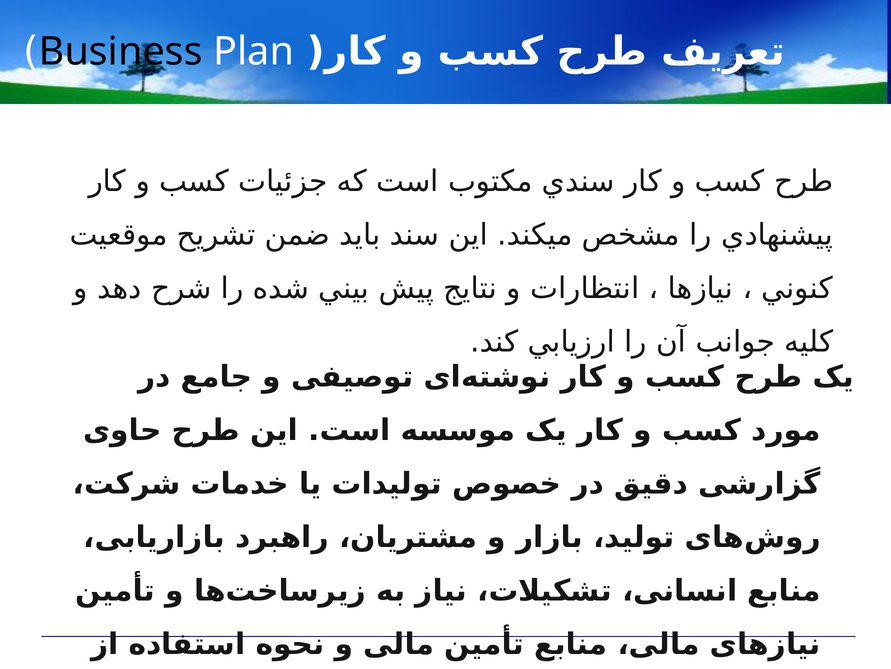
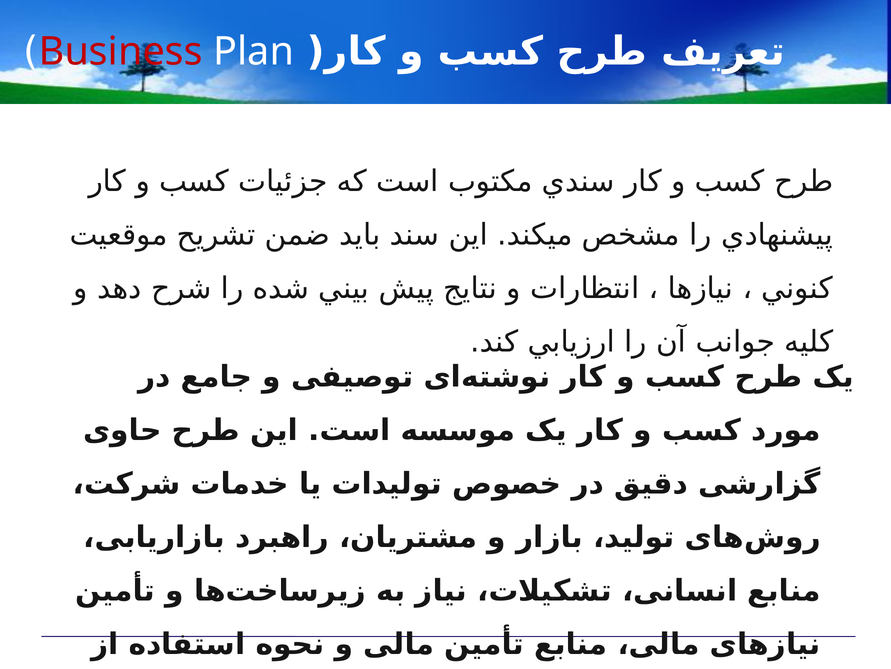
Business colour: black -> red (121, 52)
